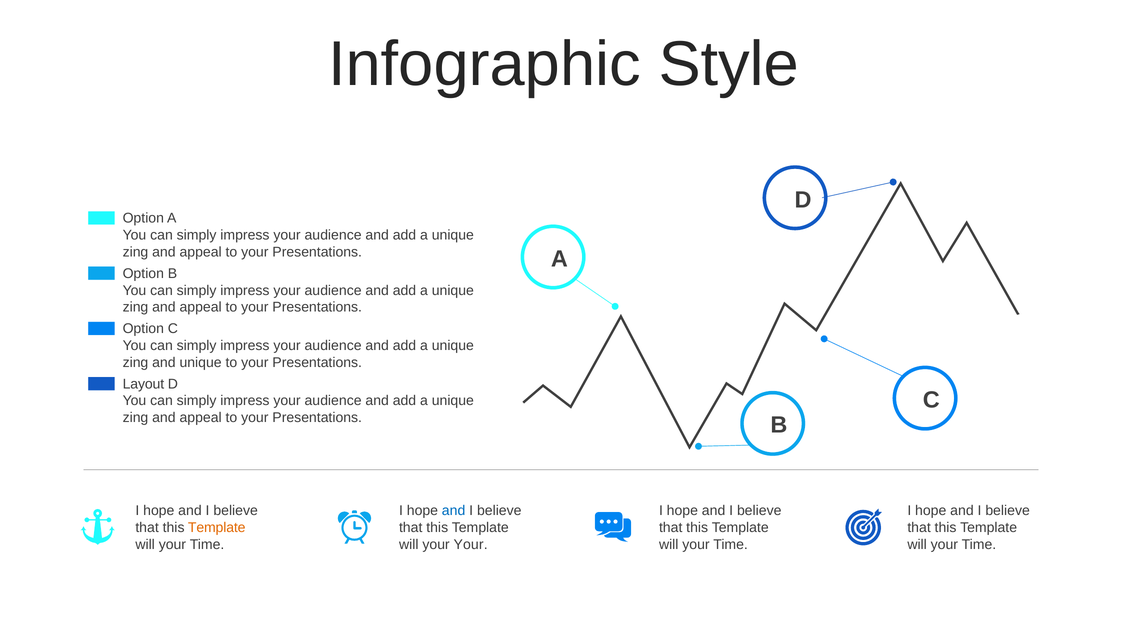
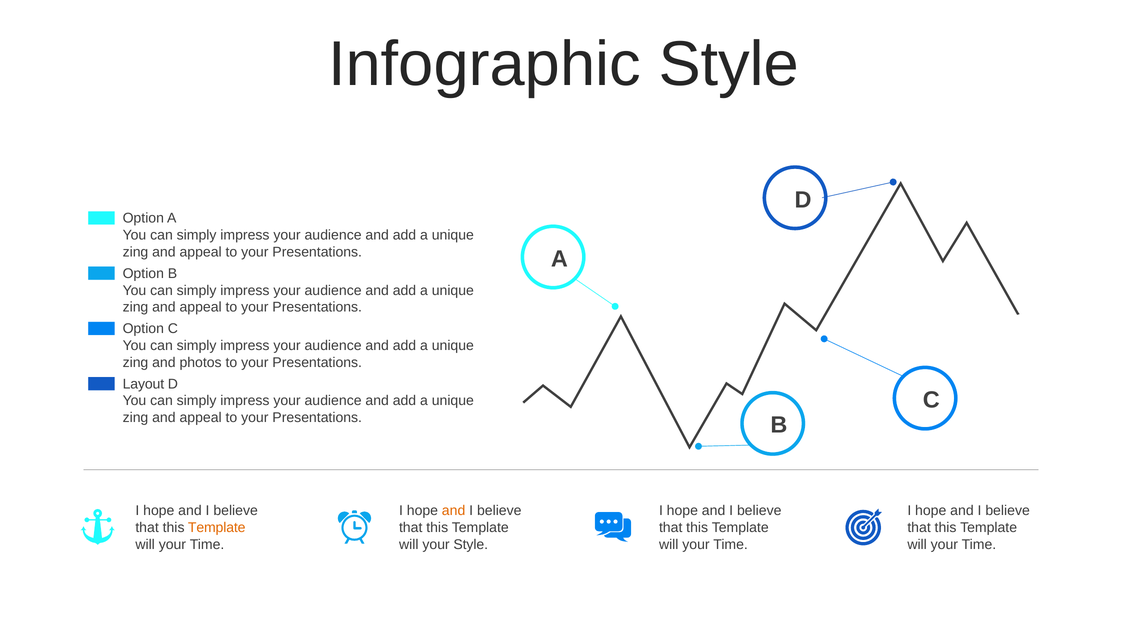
and unique: unique -> photos (201, 362)
and colour: blue -> orange (454, 511)
your Your: Your -> Style (471, 544)
